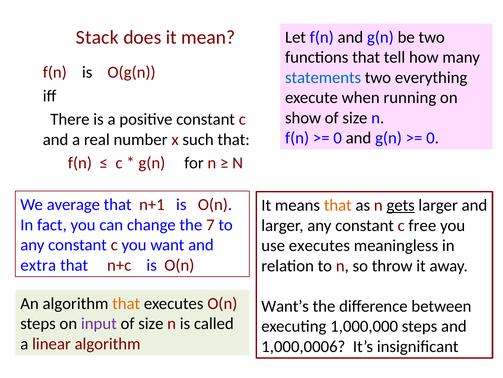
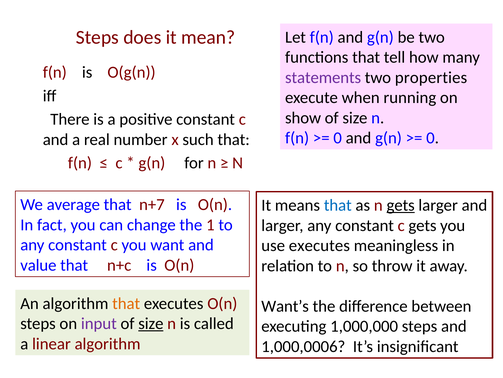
Stack: Stack -> Steps (97, 37)
statements colour: blue -> purple (323, 77)
everything: everything -> properties (431, 77)
n+1: n+1 -> n+7 (152, 204)
that colour: orange -> blue (338, 205)
7: 7 -> 1 (210, 224)
c free: free -> gets (422, 225)
extra: extra -> value (38, 265)
size underline: none -> present (151, 323)
